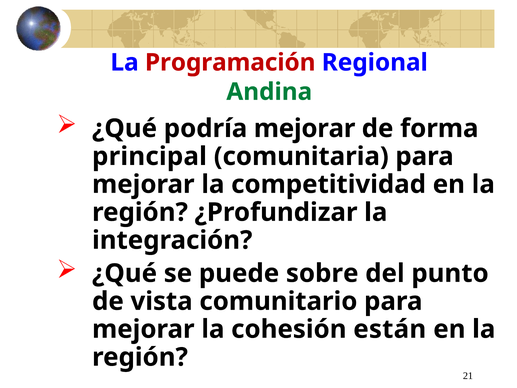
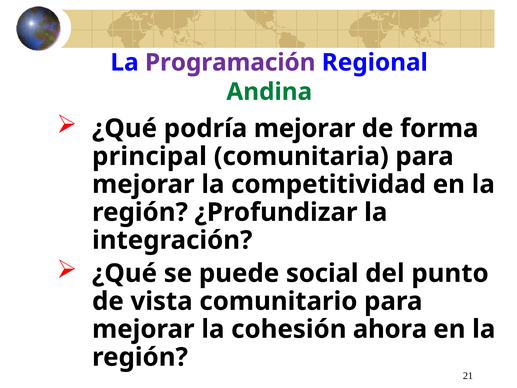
Programación colour: red -> purple (230, 62)
sobre: sobre -> social (322, 273)
están: están -> ahora (390, 329)
